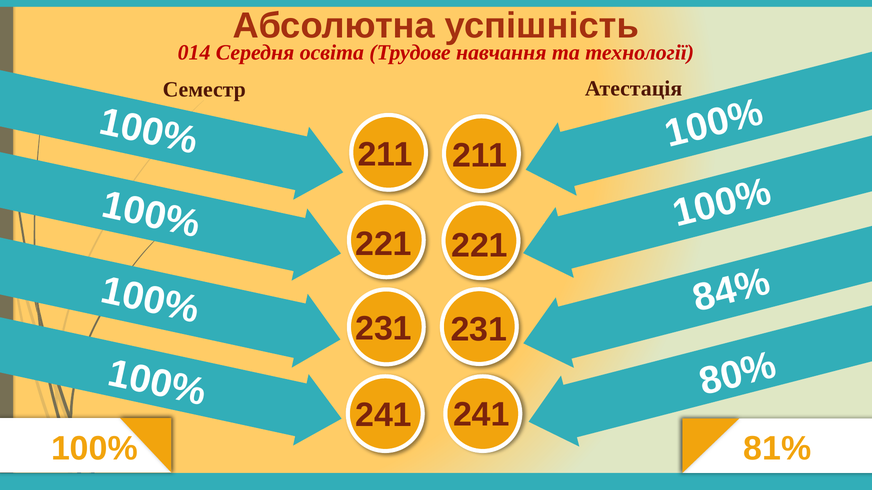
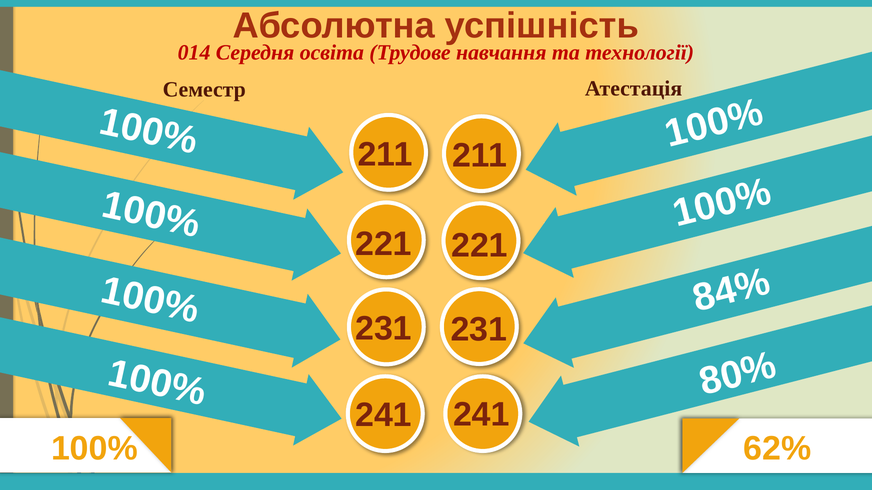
81%: 81% -> 62% (777, 449)
